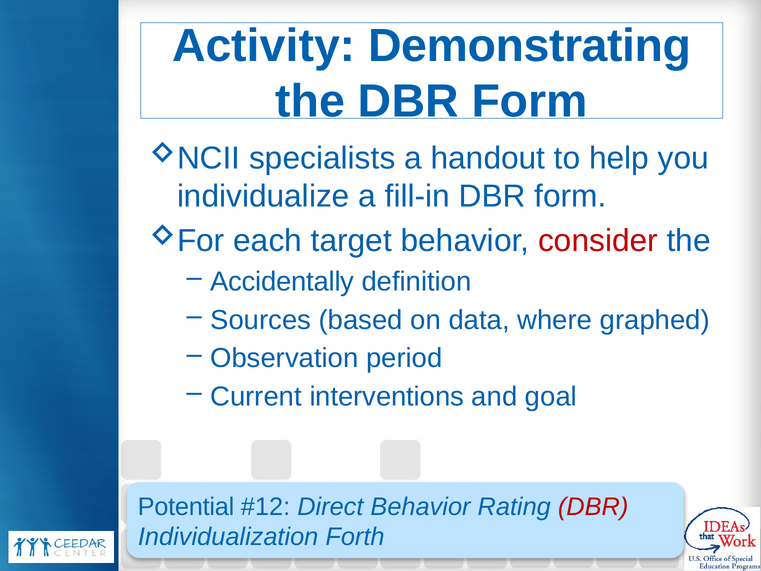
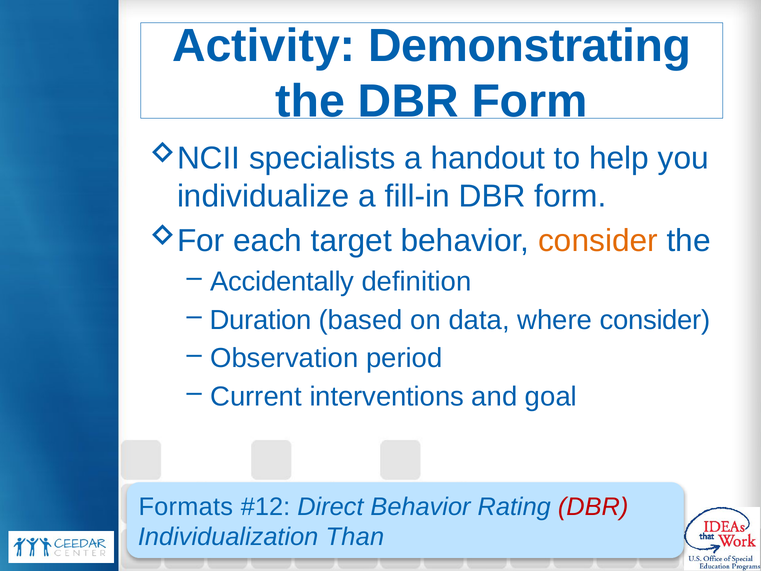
consider colour: red -> orange (598, 241)
Sources: Sources -> Duration (261, 320)
where graphed: graphed -> consider (655, 320)
Potential: Potential -> Formats (186, 506)
Forth: Forth -> Than (355, 537)
